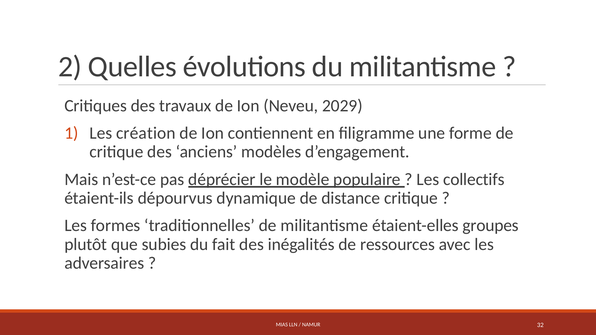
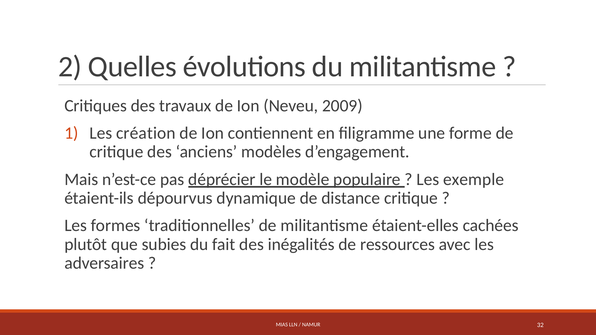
2029: 2029 -> 2009 (342, 106)
collectifs: collectifs -> exemple (474, 179)
groupes: groupes -> cachées (491, 226)
